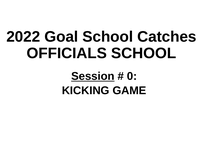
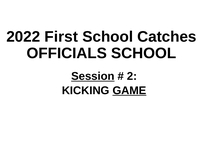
Goal: Goal -> First (61, 37)
0: 0 -> 2 (132, 76)
GAME underline: none -> present (129, 91)
